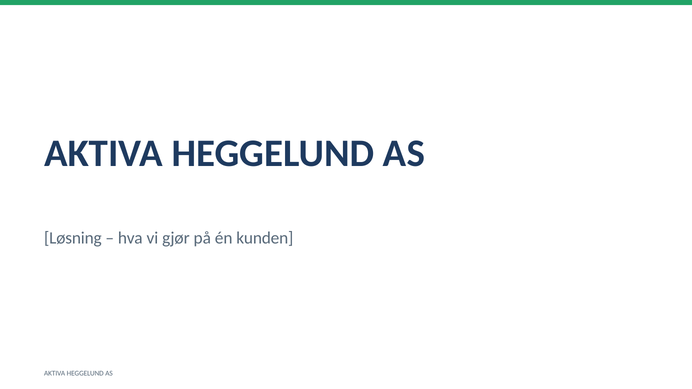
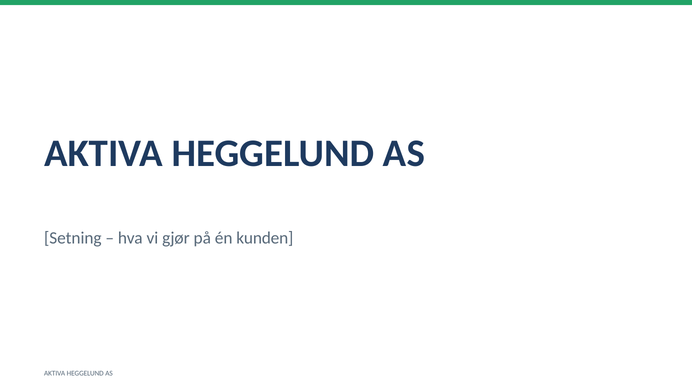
Løsning: Løsning -> Setning (73, 238)
